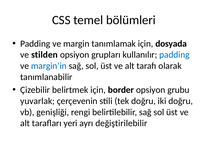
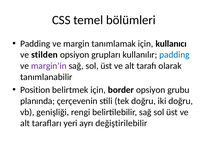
dosyada: dosyada -> kullanıcı (171, 44)
margin’in colour: blue -> purple (49, 66)
Çizebilir: Çizebilir -> Position (35, 90)
yuvarlak: yuvarlak -> planında (38, 101)
